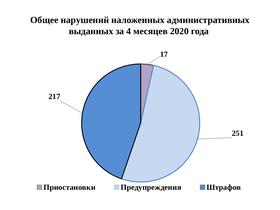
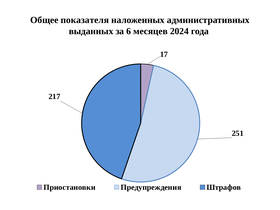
нарушений: нарушений -> показателя (85, 20)
4: 4 -> 6 (129, 31)
2020: 2020 -> 2024 (179, 31)
